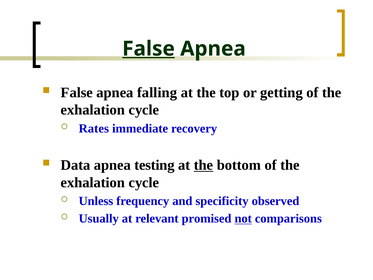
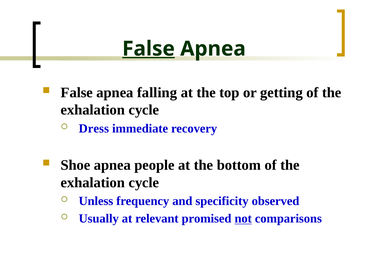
Rates: Rates -> Dress (94, 128)
Data: Data -> Shoe (76, 165)
testing: testing -> people (154, 165)
the underline: present -> none (204, 165)
